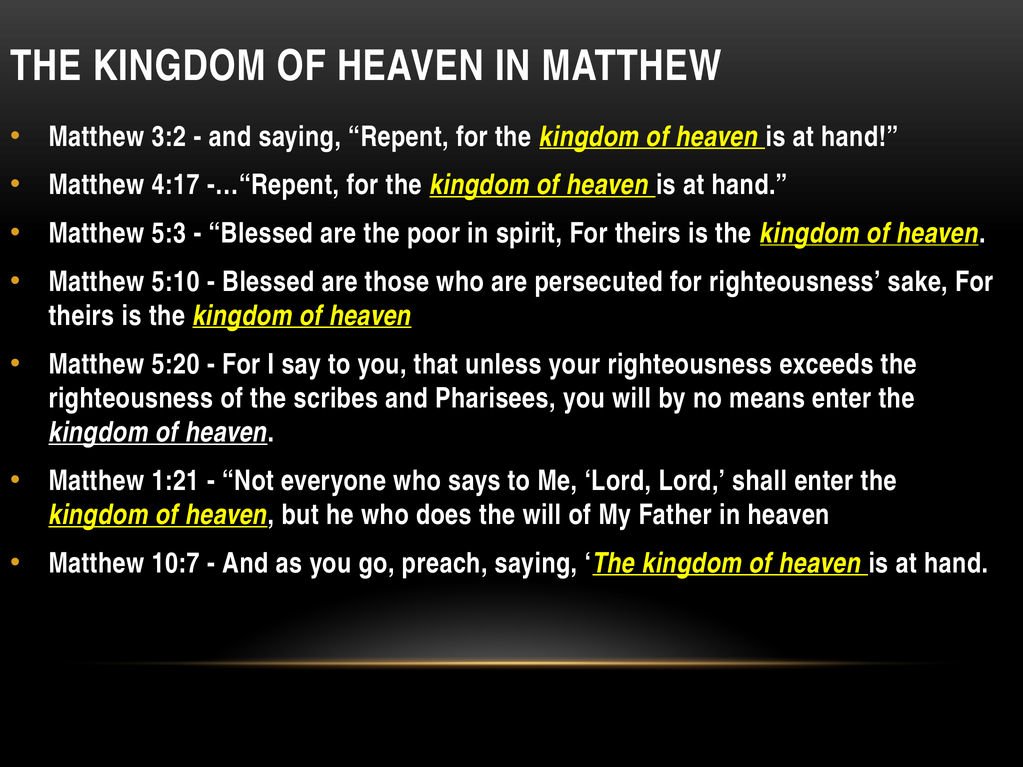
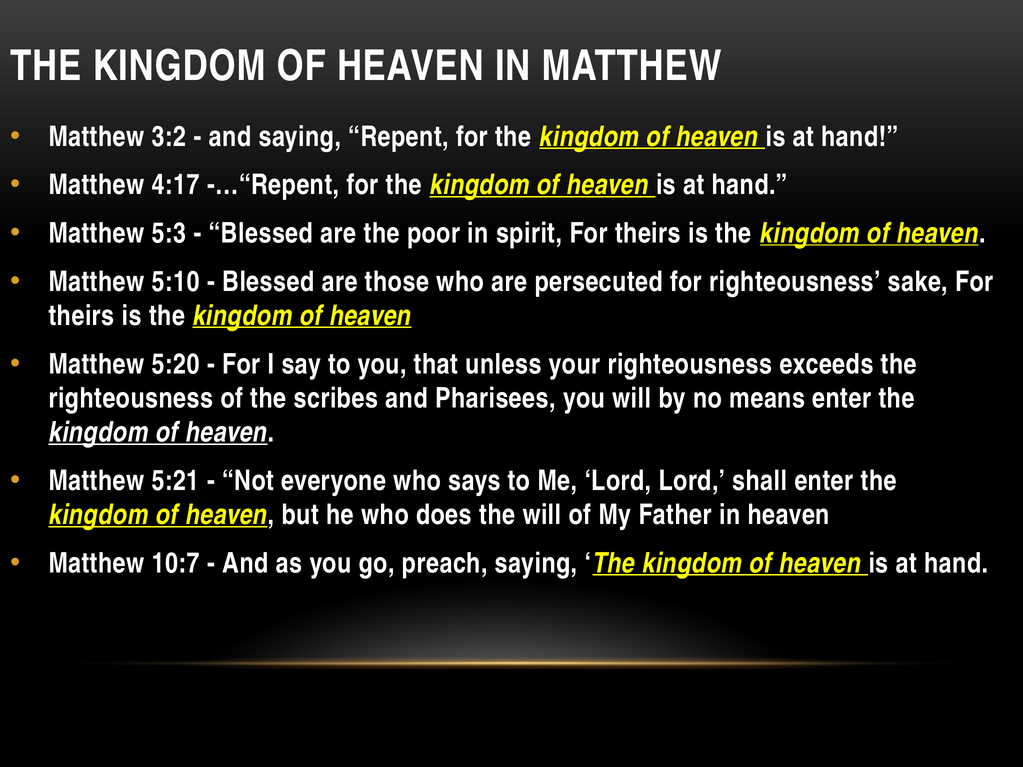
1:21: 1:21 -> 5:21 (176, 481)
